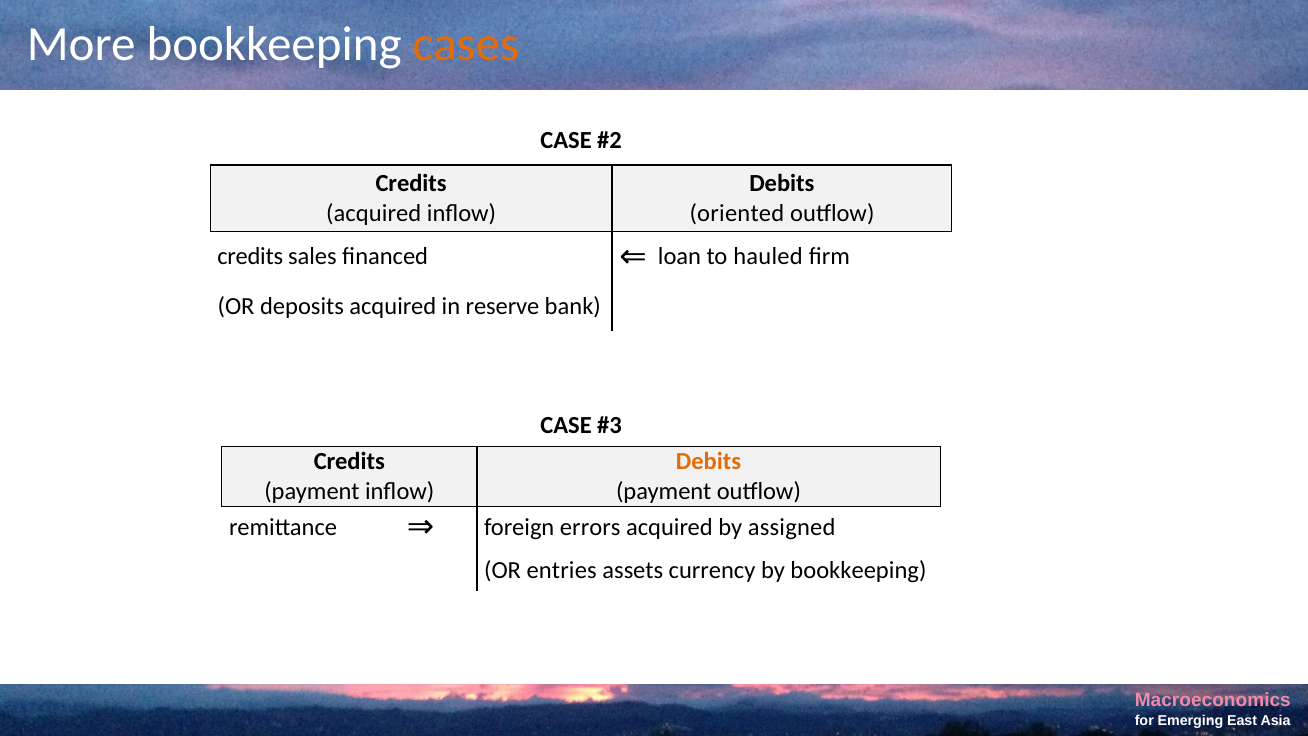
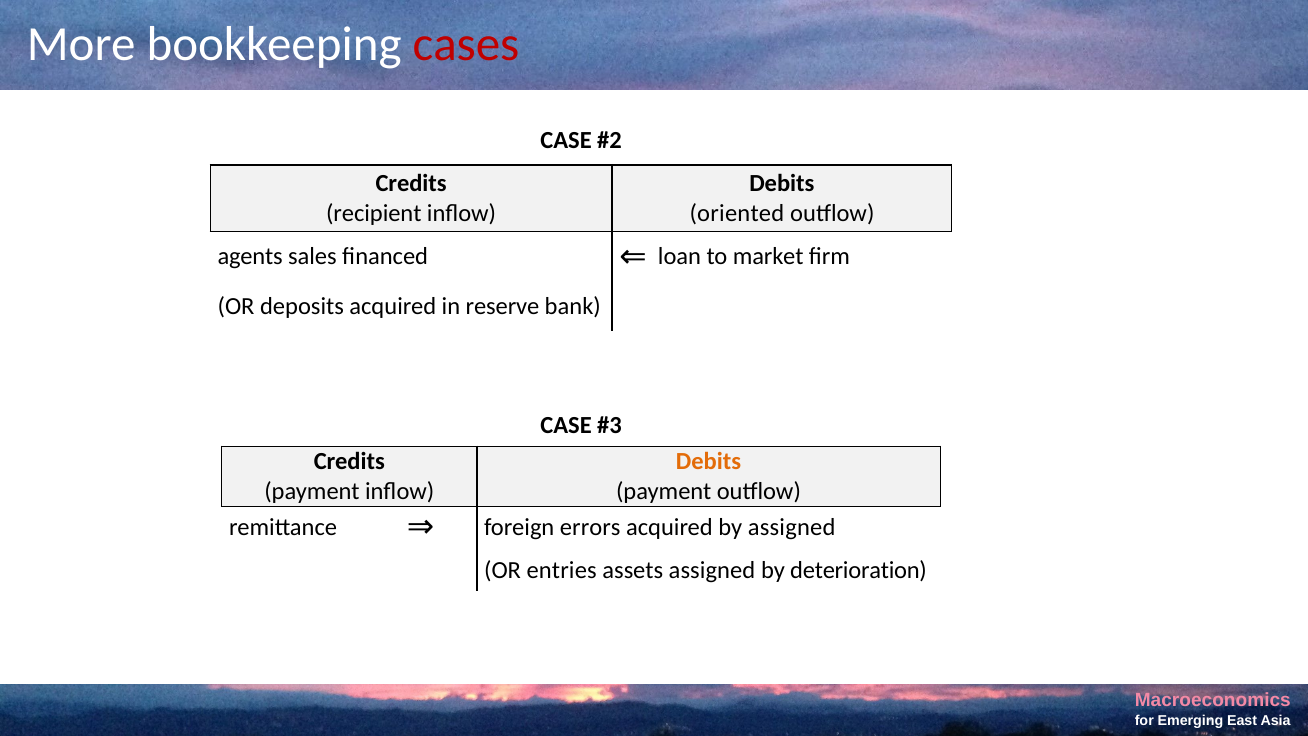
cases colour: orange -> red (466, 44)
acquired: acquired -> recipient (374, 213)
credits: credits -> agents (250, 256)
hauled: hauled -> market (768, 256)
assets currency: currency -> assigned (712, 570)
by bookkeeping: bookkeeping -> deterioration (859, 570)
